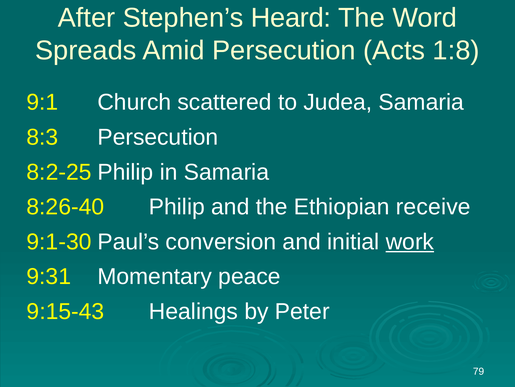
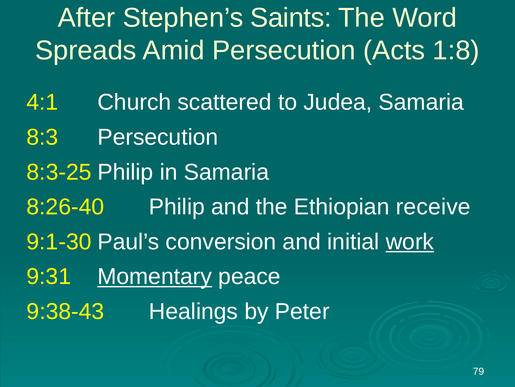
Heard: Heard -> Saints (291, 18)
9:1: 9:1 -> 4:1 (42, 102)
8:2-25: 8:2-25 -> 8:3-25 (59, 172)
Momentary underline: none -> present (155, 276)
9:15-43: 9:15-43 -> 9:38-43 (65, 311)
